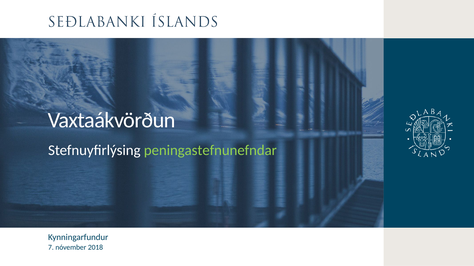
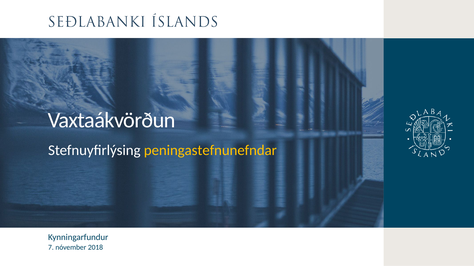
peningastefnunefndar colour: light green -> yellow (210, 151)
